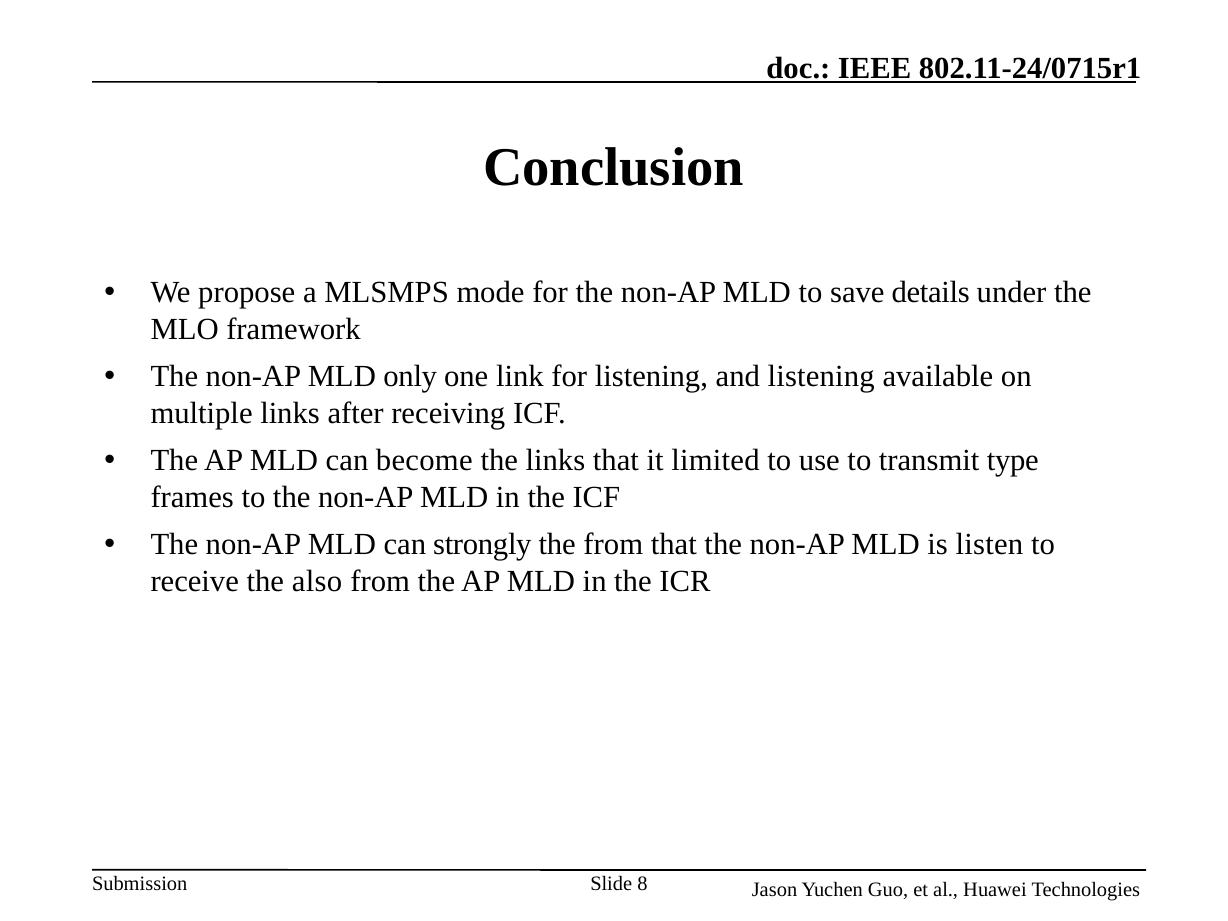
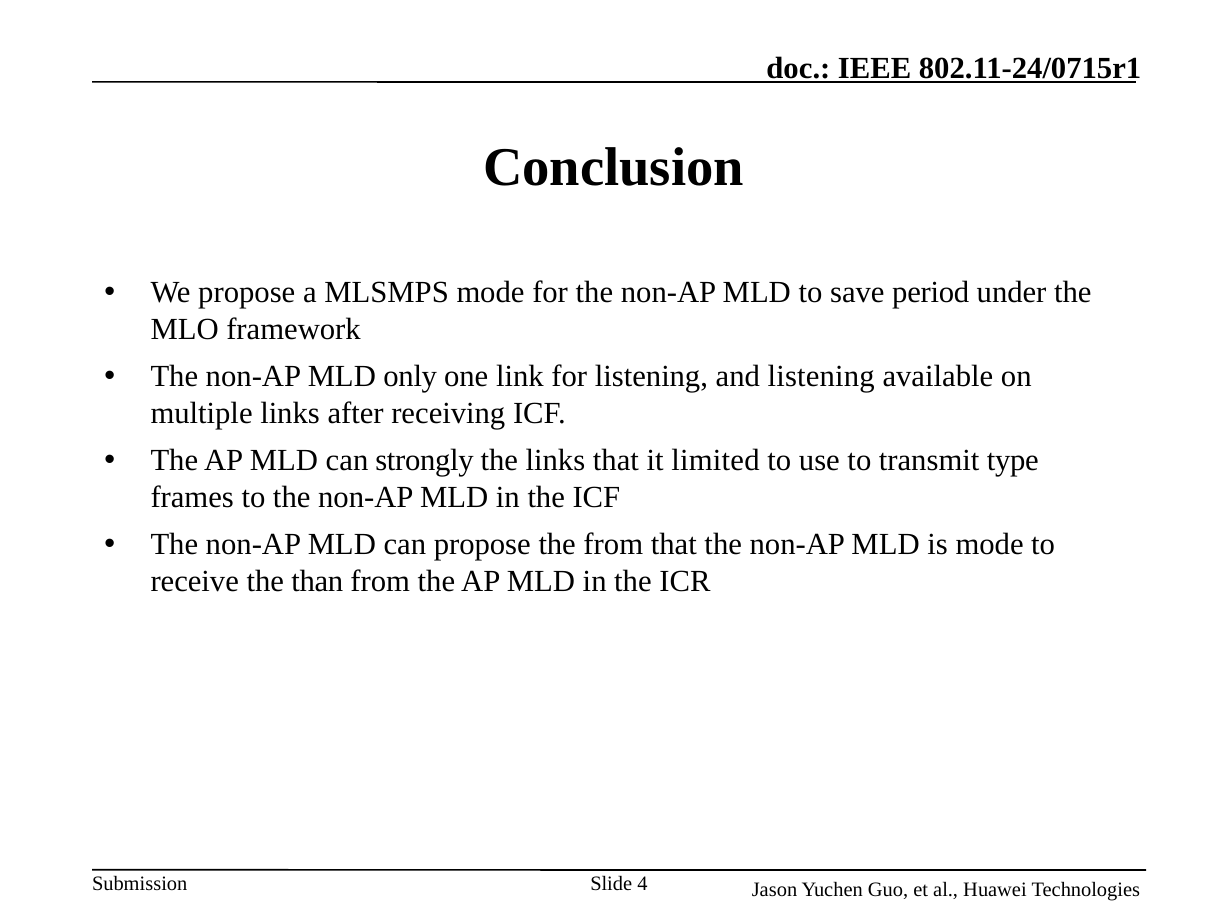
details: details -> period (931, 293)
become: become -> strongly (425, 461)
can strongly: strongly -> propose (482, 545)
is listen: listen -> mode (990, 545)
also: also -> than (317, 581)
8: 8 -> 4 (643, 883)
